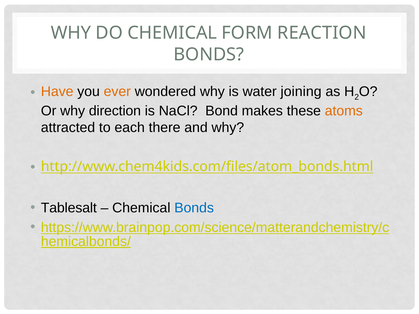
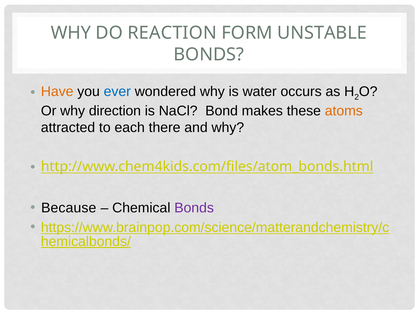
DO CHEMICAL: CHEMICAL -> REACTION (172, 33)
REACTION: REACTION -> UNSTABLE (322, 33)
ever colour: orange -> blue (117, 92)
joining: joining -> occurs (301, 92)
Tablesalt: Tablesalt -> Because (69, 208)
Bonds colour: blue -> purple (194, 208)
